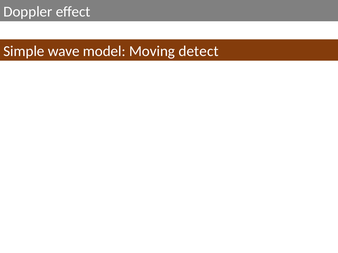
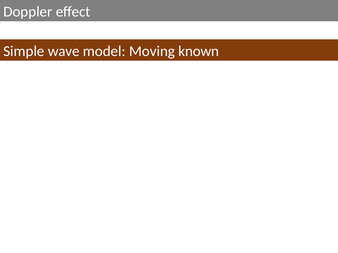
detect: detect -> known (199, 51)
